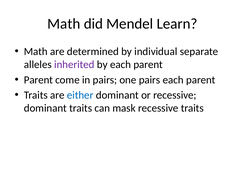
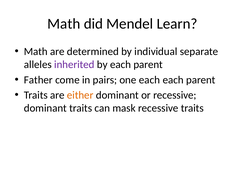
Parent: Parent -> Father (38, 80)
one pairs: pairs -> each (149, 80)
either colour: blue -> orange (80, 95)
